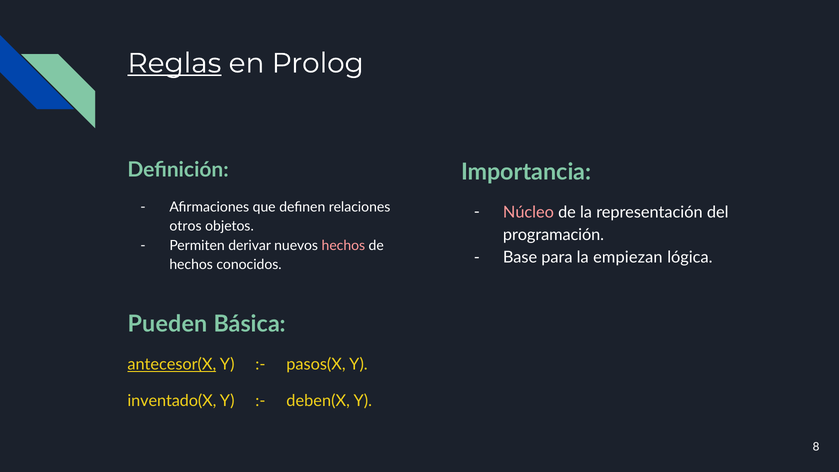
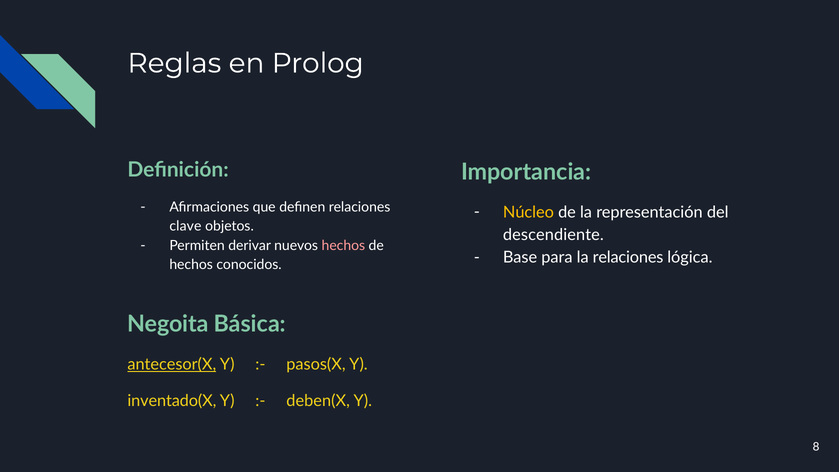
Reglas underline: present -> none (174, 63)
Núcleo colour: pink -> yellow (528, 212)
otros: otros -> clave (185, 226)
programación: programación -> descendiente (553, 235)
la empiezan: empiezan -> relaciones (628, 257)
Pueden: Pueden -> Negoita (168, 324)
